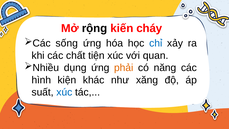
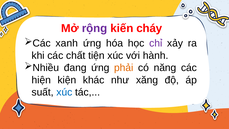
rộng colour: black -> purple (95, 28)
sống: sống -> xanh (67, 43)
chỉ colour: blue -> purple (156, 43)
quan: quan -> hành (156, 55)
dụng: dụng -> đang (75, 68)
hình: hình -> hiện (41, 80)
